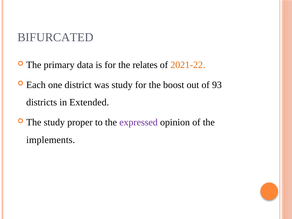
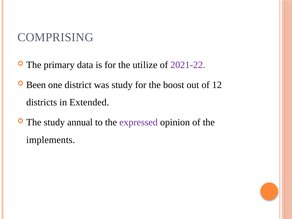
BIFURCATED: BIFURCATED -> COMPRISING (55, 37)
relates: relates -> utilize (145, 65)
2021-22 colour: orange -> purple (188, 65)
Each: Each -> Been (36, 85)
93: 93 -> 12 (217, 85)
proper: proper -> annual (80, 122)
